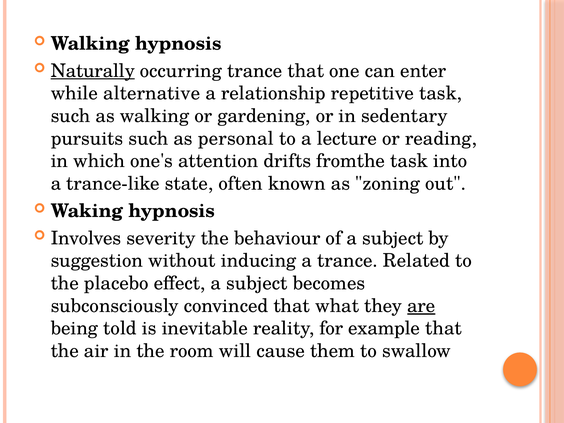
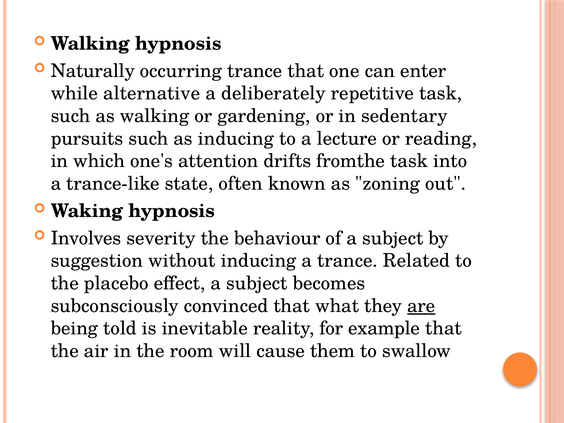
Naturally underline: present -> none (93, 71)
relationship: relationship -> deliberately (273, 93)
as personal: personal -> inducing (236, 139)
